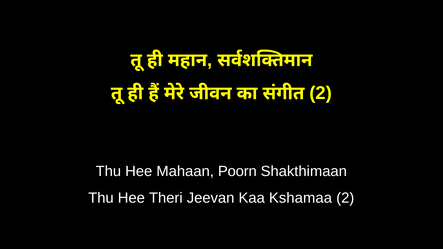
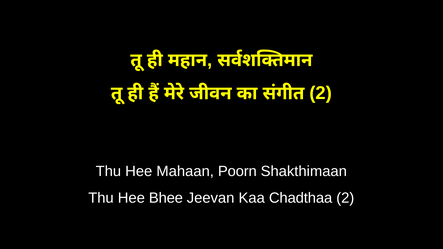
Theri: Theri -> Bhee (166, 198)
Kshamaa: Kshamaa -> Chadthaa (301, 198)
